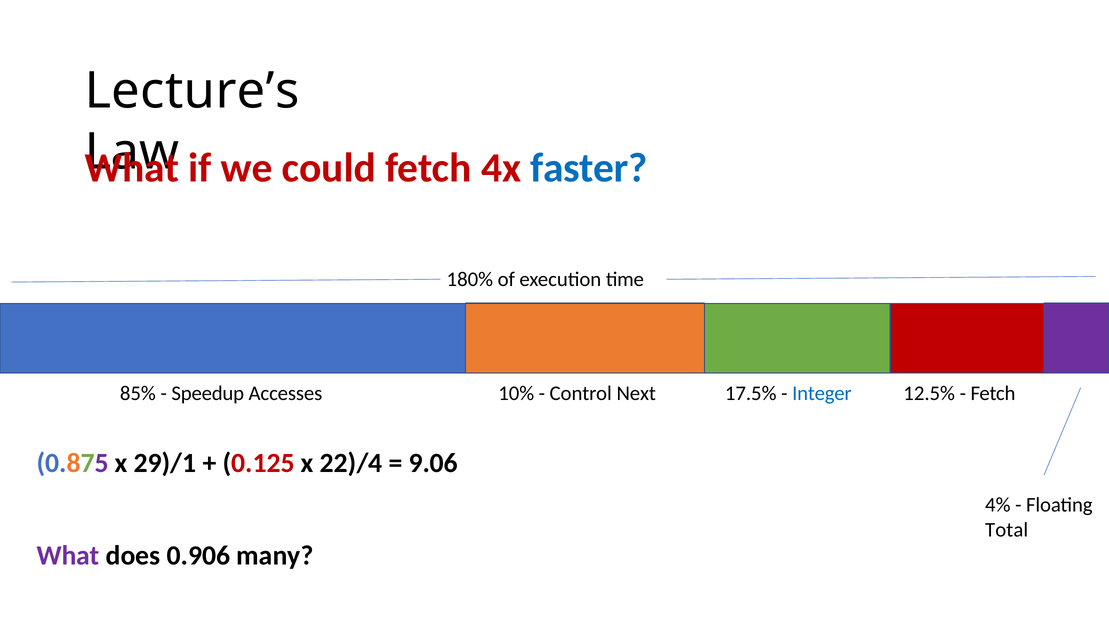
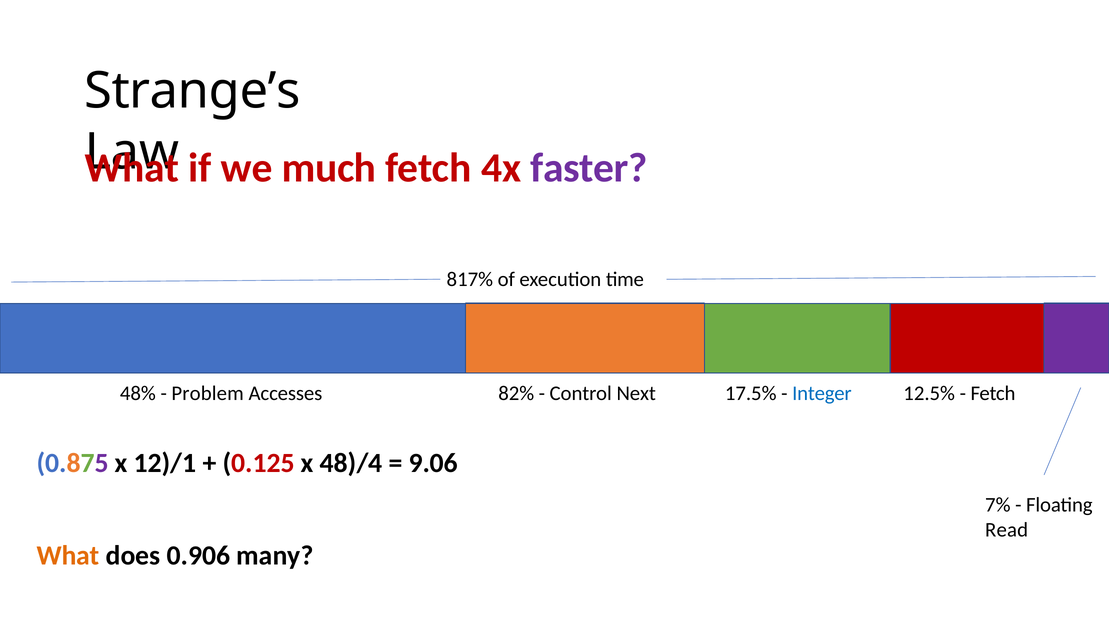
Lecture’s: Lecture’s -> Strange’s (192, 91)
could: could -> much (329, 168)
faster colour: blue -> purple (589, 168)
180%: 180% -> 817% (470, 279)
85%: 85% -> 48% (138, 393)
Speedup: Speedup -> Problem (208, 393)
10%: 10% -> 82% (516, 393)
29)/1: 29)/1 -> 12)/1 (165, 463)
22)/4: 22)/4 -> 48)/4 (351, 463)
4%: 4% -> 7% (998, 505)
Total: Total -> Read (1007, 530)
What colour: purple -> orange (68, 555)
